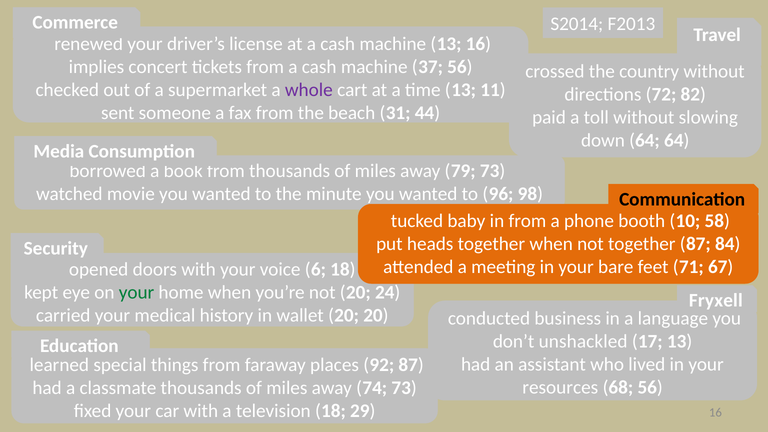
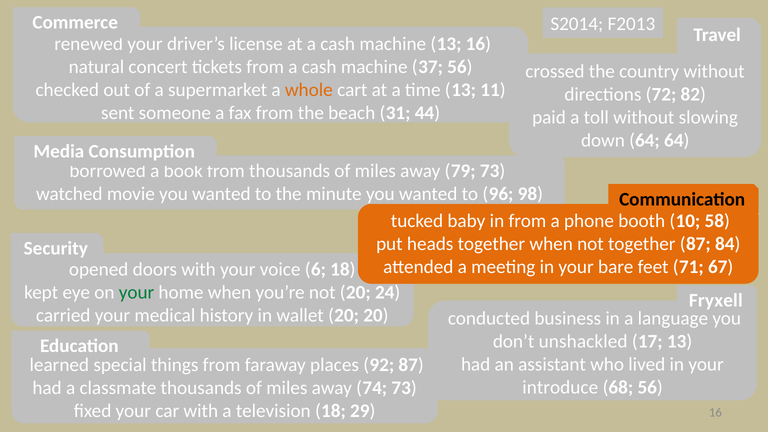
implies: implies -> natural (96, 67)
whole colour: purple -> orange (309, 90)
resources: resources -> introduce (560, 387)
